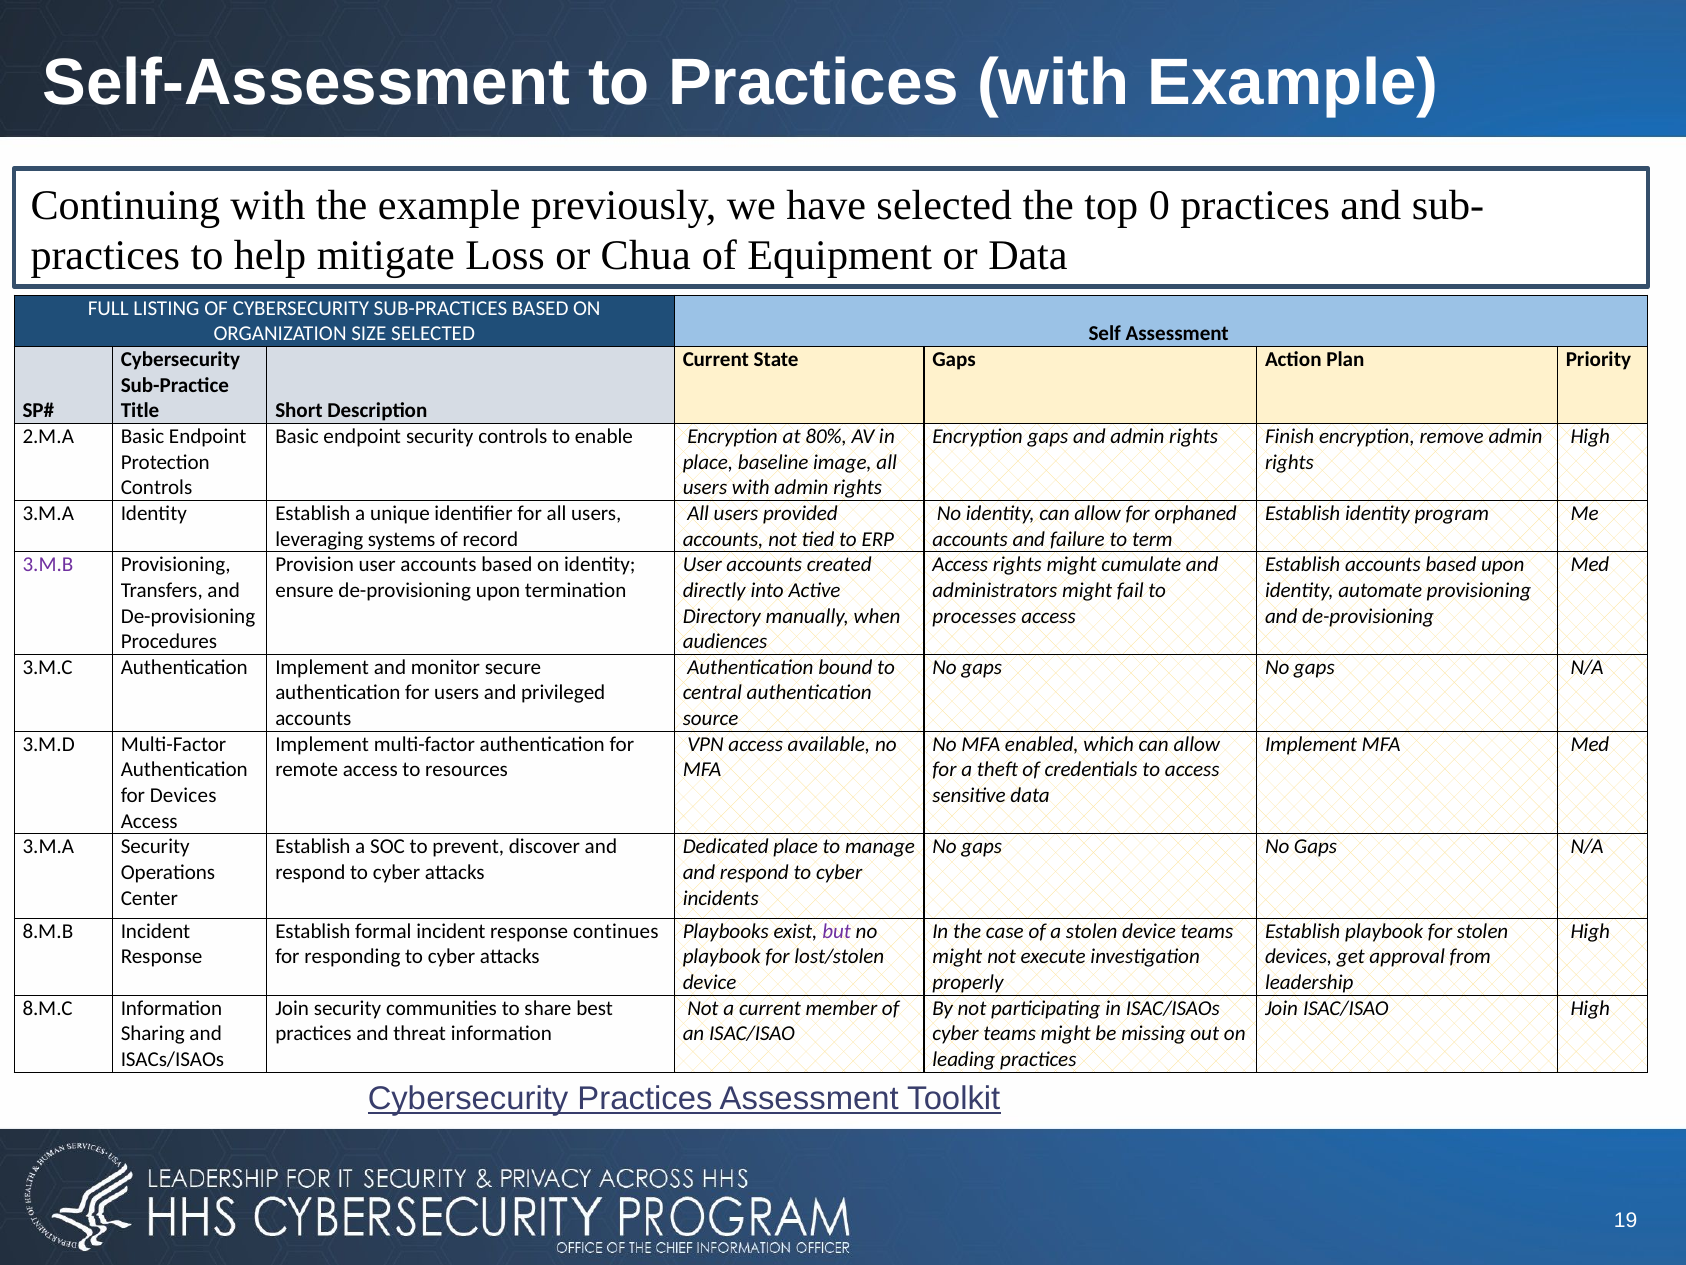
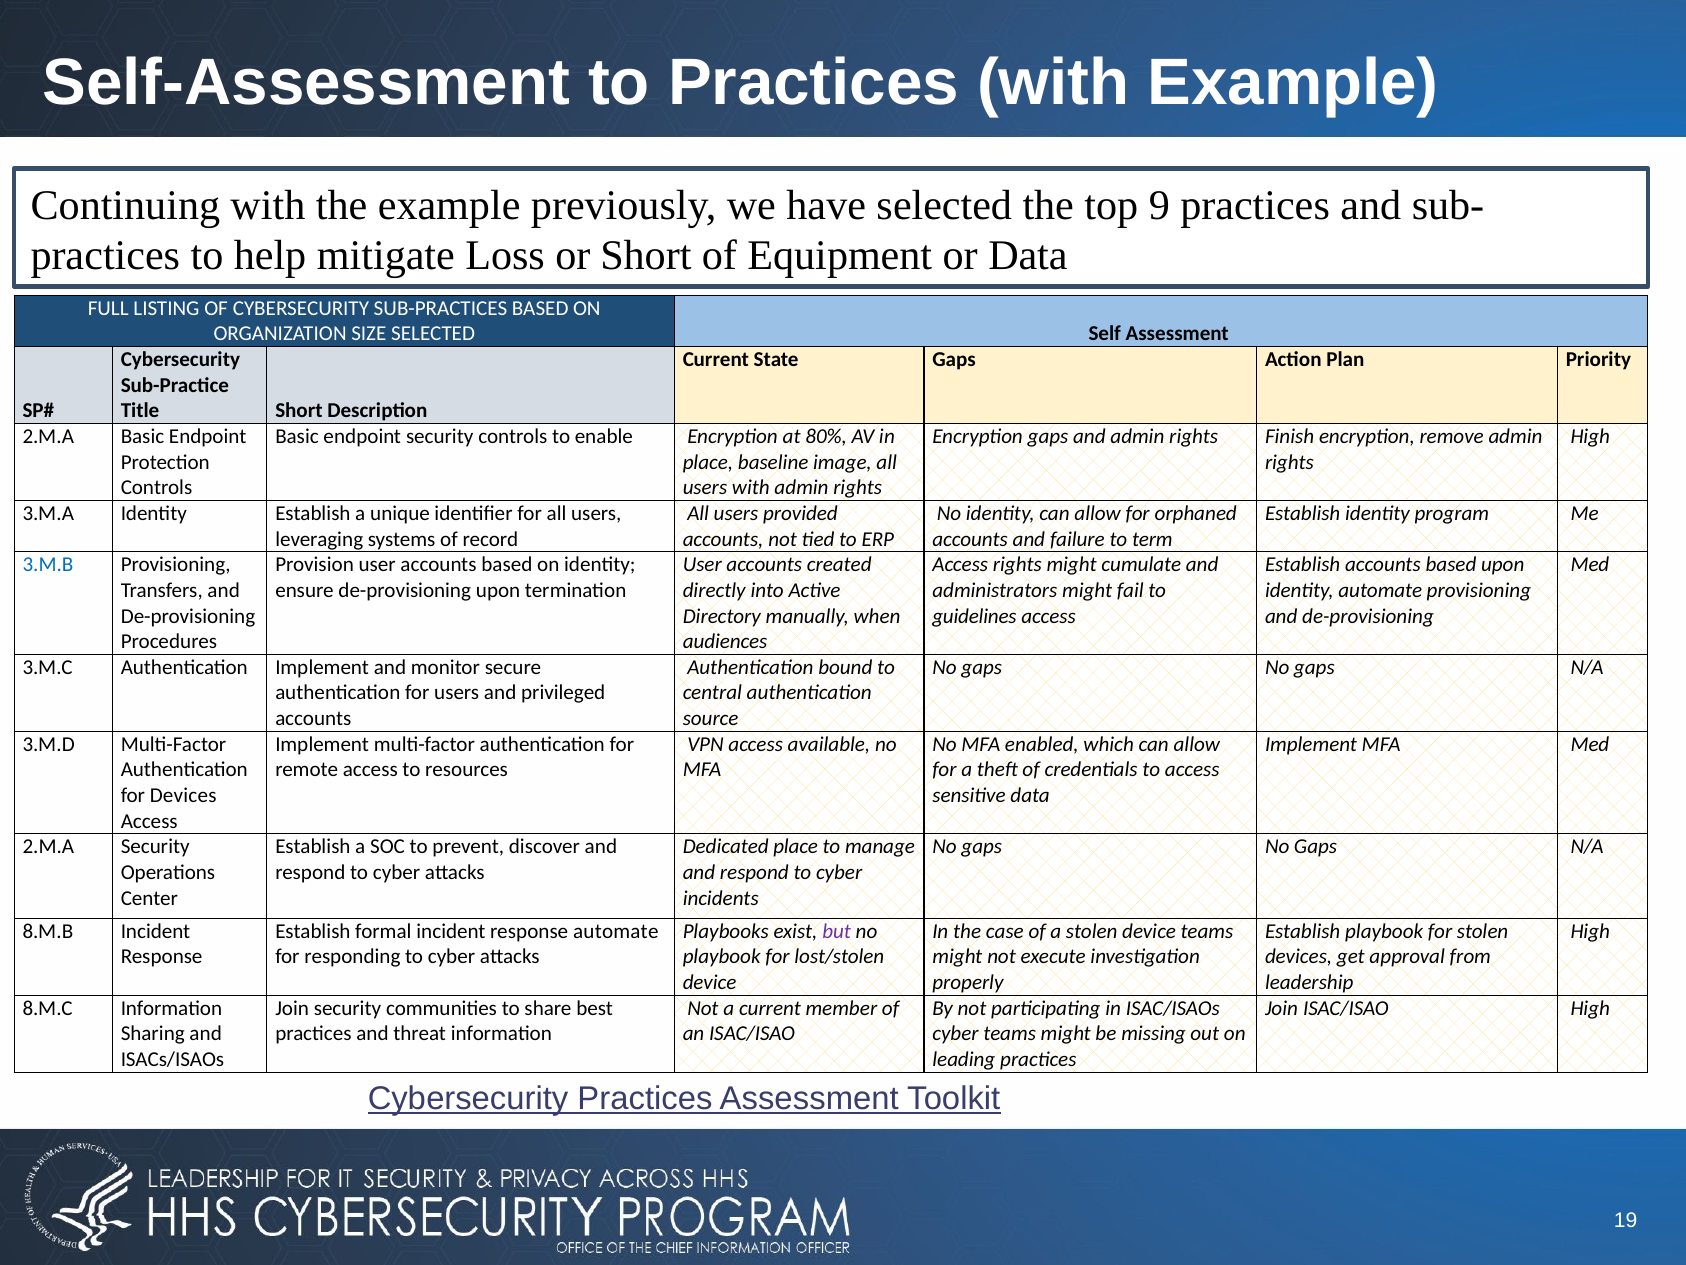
0: 0 -> 9 (1159, 205)
or Chua: Chua -> Short (646, 256)
3.M.B colour: purple -> blue (48, 565)
processes: processes -> guidelines (975, 616)
3.M.A: 3.M.A -> 2.M.A (48, 847)
response continues: continues -> automate (616, 931)
